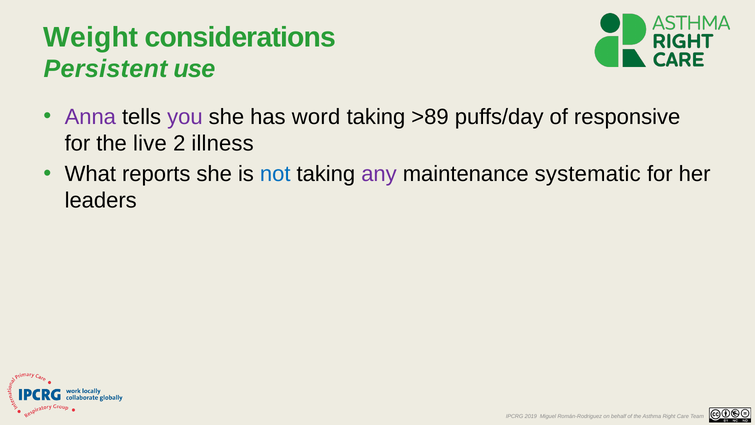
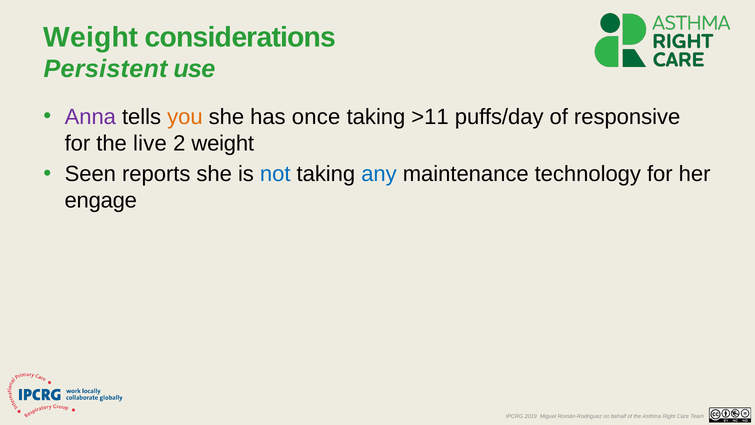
you colour: purple -> orange (185, 117)
word: word -> once (316, 117)
>89: >89 -> >11 (430, 117)
2 illness: illness -> weight (223, 143)
What: What -> Seen (90, 174)
any colour: purple -> blue (379, 174)
systematic: systematic -> technology (588, 174)
leaders: leaders -> engage (101, 200)
